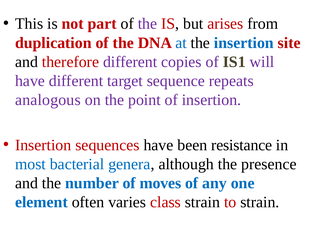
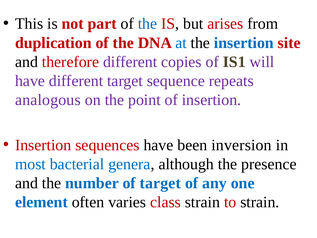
the colour: purple -> blue (147, 24)
resistance: resistance -> inversion (242, 145)
of moves: moves -> target (160, 183)
